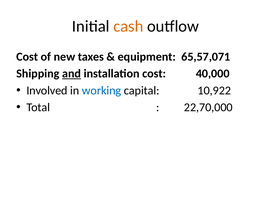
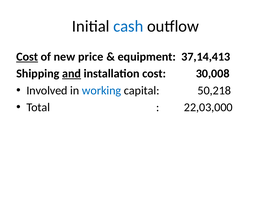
cash colour: orange -> blue (128, 26)
Cost underline: none -> present (27, 57)
taxes: taxes -> price (91, 57)
65,57,071: 65,57,071 -> 37,14,413 (206, 57)
40,000: 40,000 -> 30,008 (213, 74)
10,922: 10,922 -> 50,218 (214, 91)
22,70,000: 22,70,000 -> 22,03,000 (208, 107)
